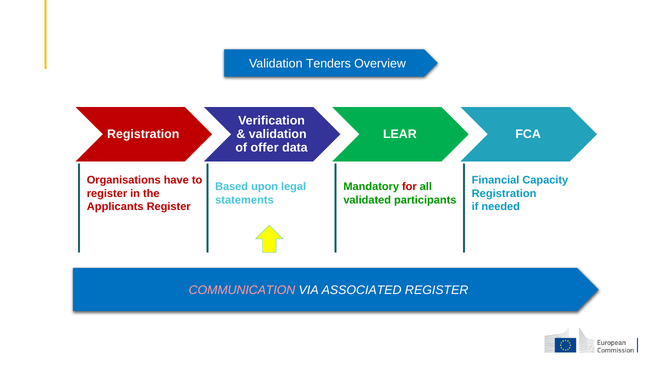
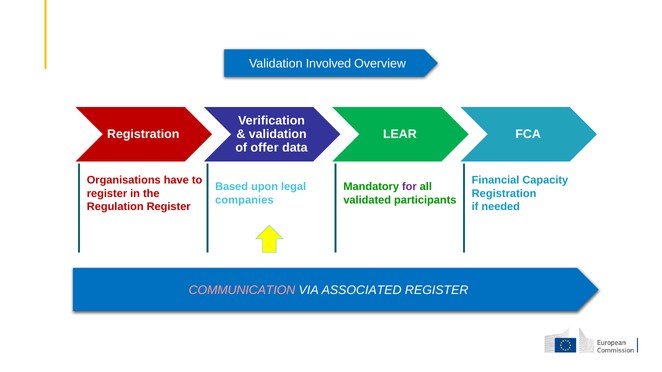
Tenders: Tenders -> Involved (328, 64)
for colour: red -> purple (409, 187)
statements: statements -> companies (244, 200)
Applicants: Applicants -> Regulation (115, 207)
